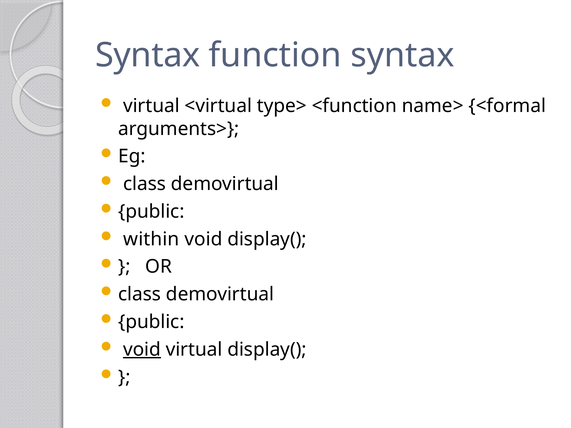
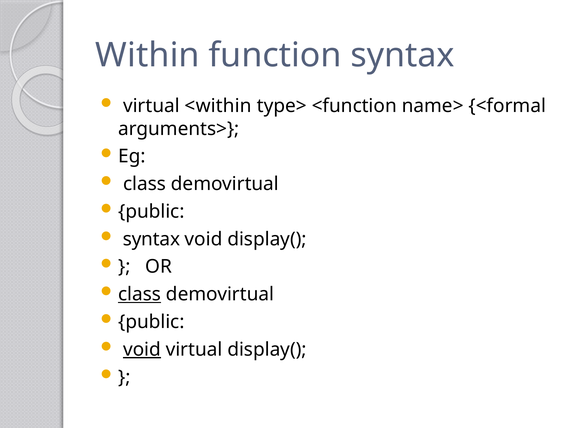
Syntax: Syntax -> Within (147, 55)
<virtual: <virtual -> <within (218, 106)
within: within -> syntax (151, 239)
class underline: none -> present (140, 294)
